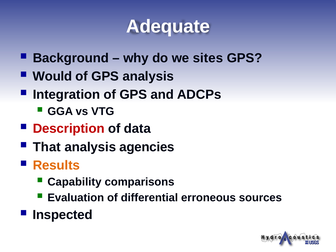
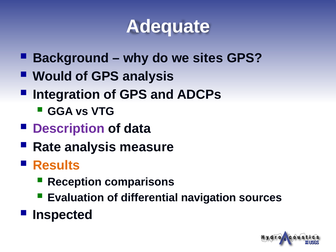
Description colour: red -> purple (69, 129)
That: That -> Rate (47, 147)
agencies: agencies -> measure (147, 147)
Capability: Capability -> Reception (75, 182)
erroneous: erroneous -> navigation (209, 198)
